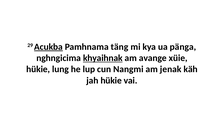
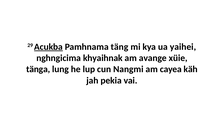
pänga: pänga -> yaihei (183, 47)
khyaihnak underline: present -> none (103, 58)
hükie: hükie -> tänga (38, 69)
jenak: jenak -> cayea (171, 69)
jah hükie: hükie -> pekia (111, 80)
